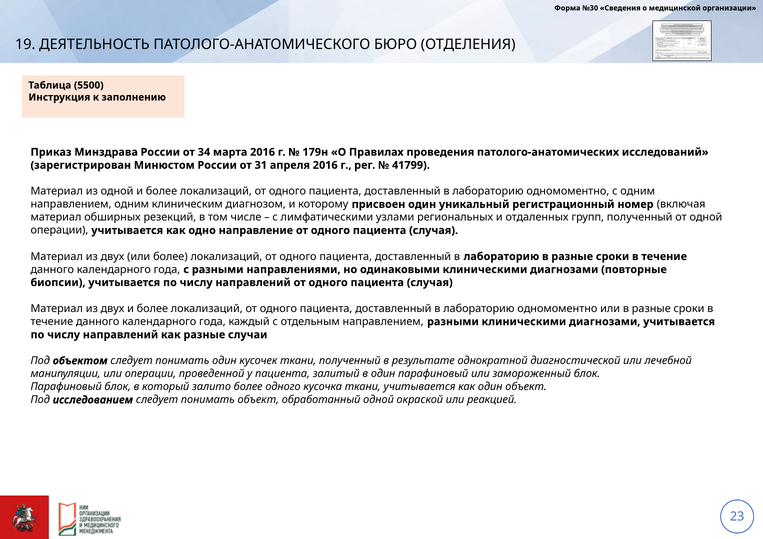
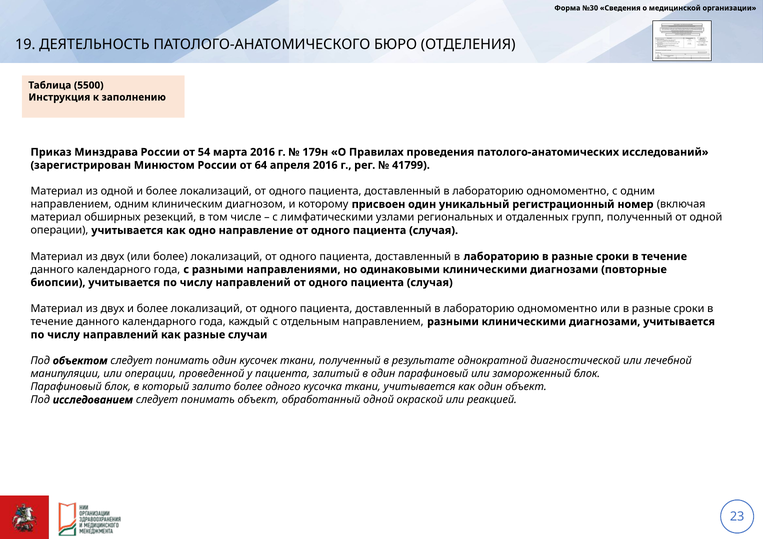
34: 34 -> 54 (204, 152)
31: 31 -> 64 (261, 165)
